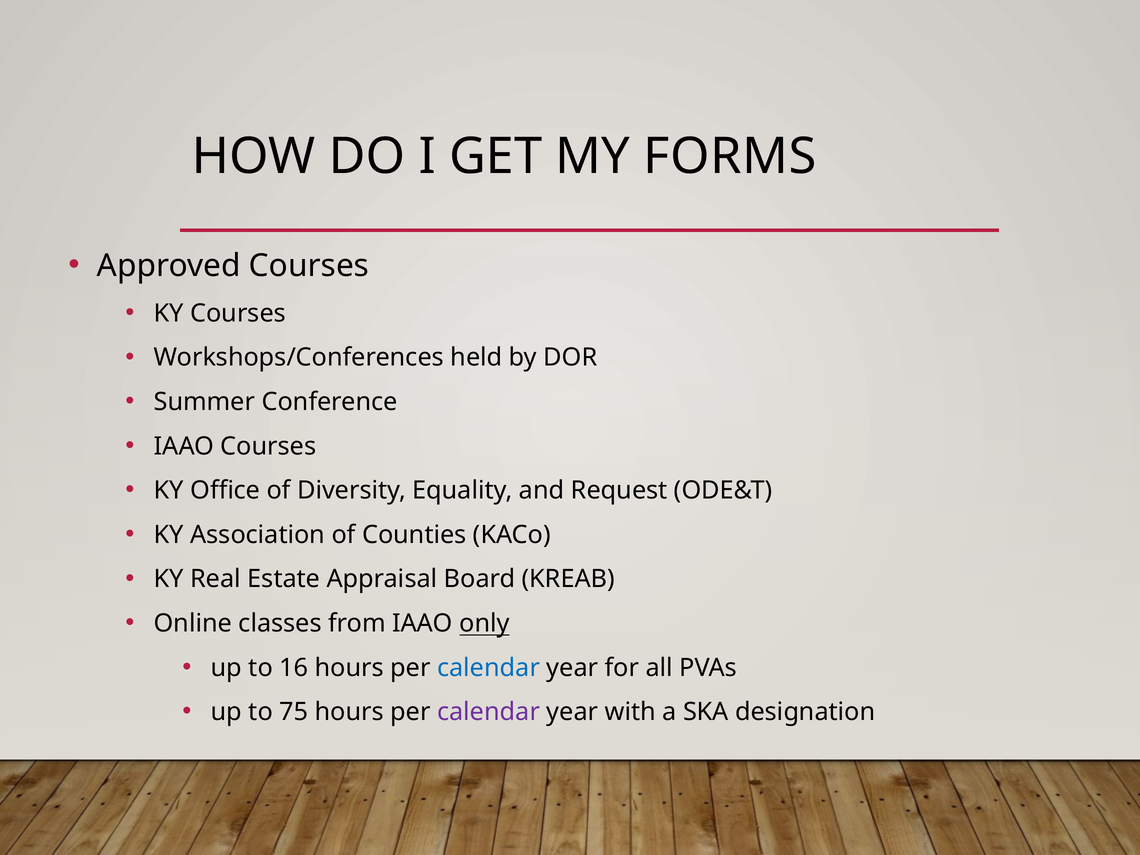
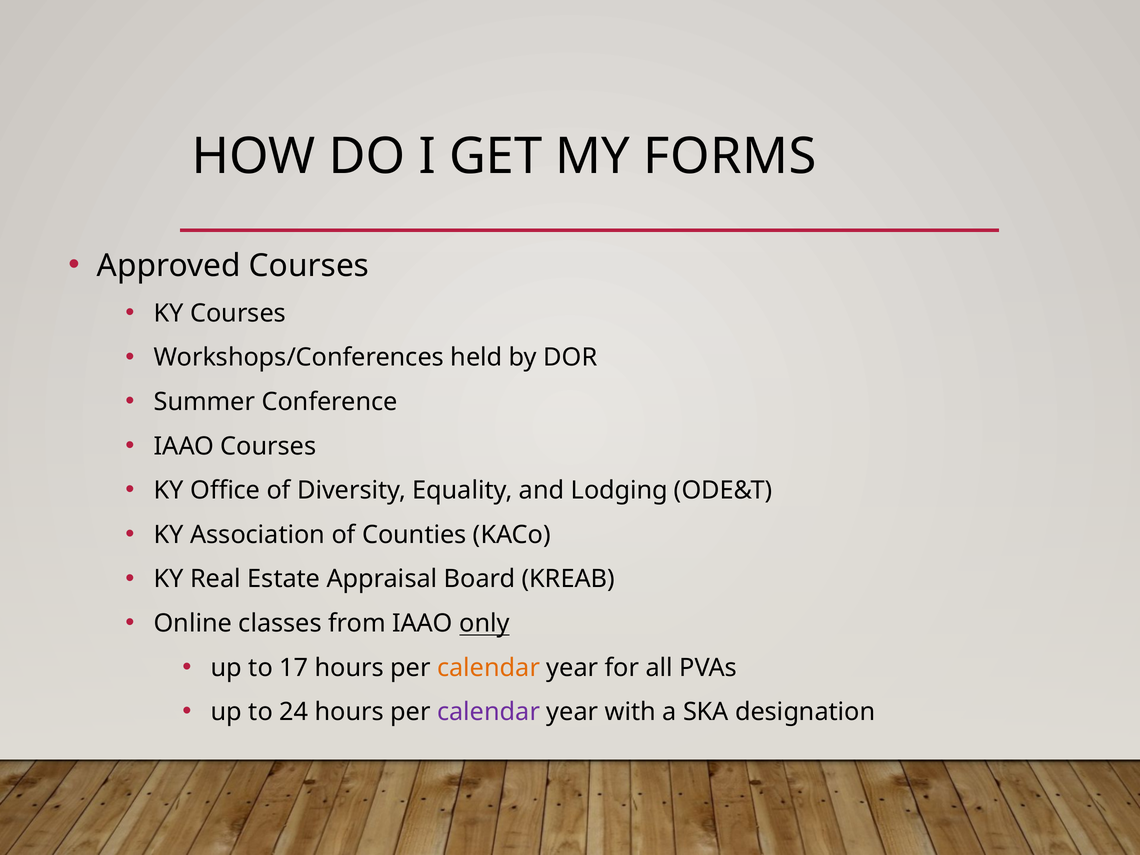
Request: Request -> Lodging (619, 491)
16: 16 -> 17 (294, 668)
calendar colour: blue -> orange (489, 668)
75: 75 -> 24 (294, 712)
